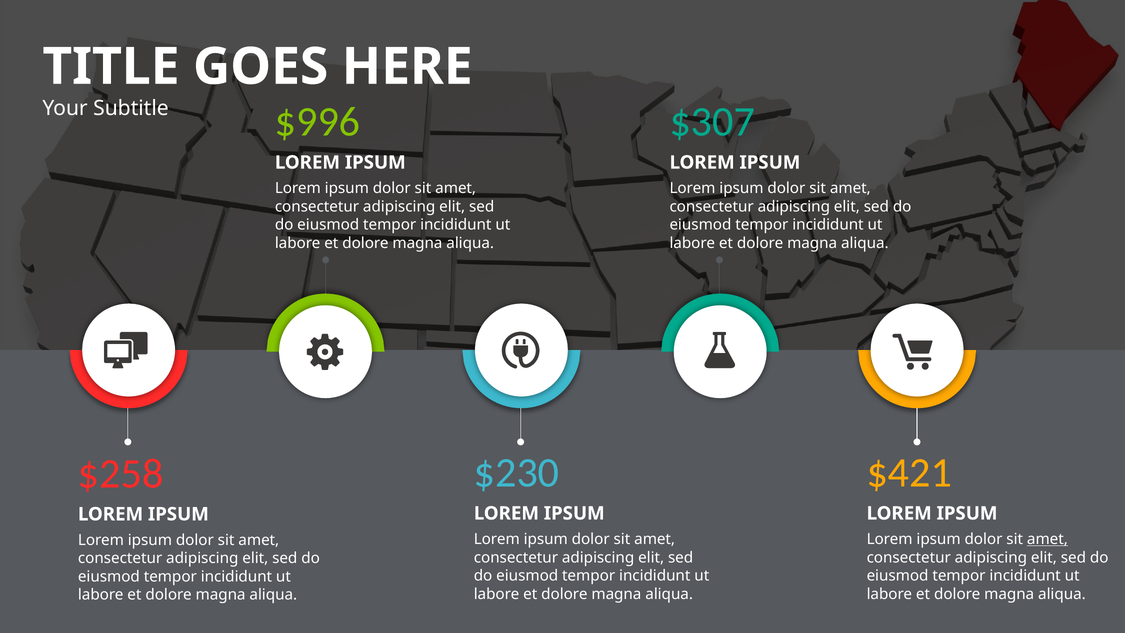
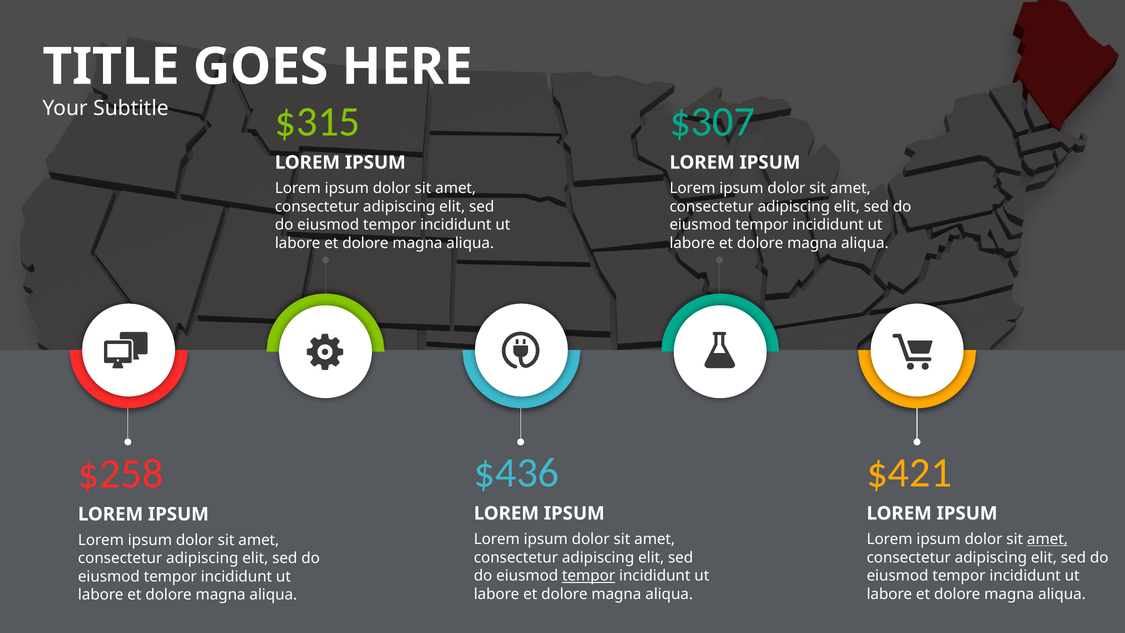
$996: $996 -> $315 (318, 122)
$230: $230 -> $436 (517, 473)
tempor underline: none -> present (589, 576)
